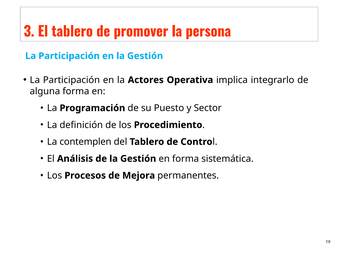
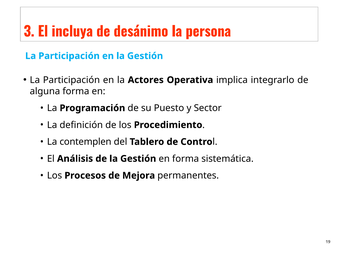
El tablero: tablero -> incluya (72, 32)
promover: promover -> desánimo (141, 32)
